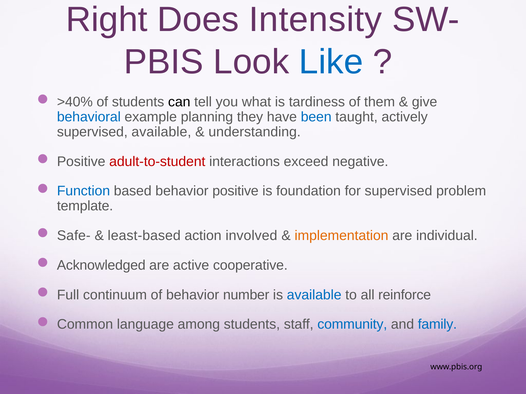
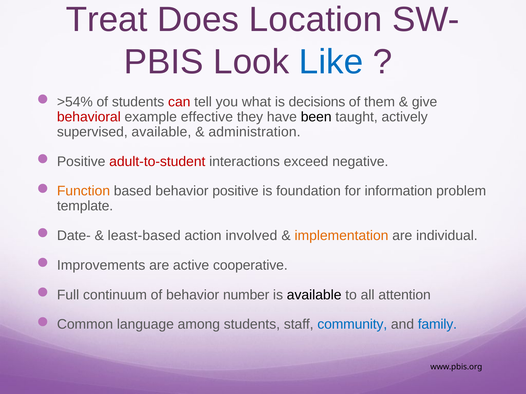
Right: Right -> Treat (107, 20)
Intensity: Intensity -> Location (316, 20)
>40%: >40% -> >54% (75, 102)
can colour: black -> red (179, 102)
tardiness: tardiness -> decisions (317, 102)
behavioral colour: blue -> red (89, 117)
planning: planning -> effective (207, 117)
been colour: blue -> black (316, 117)
understanding: understanding -> administration (255, 132)
Function colour: blue -> orange (84, 191)
for supervised: supervised -> information (399, 191)
Safe-: Safe- -> Date- (74, 236)
Acknowledged: Acknowledged -> Improvements (101, 266)
available colour: blue -> black (314, 295)
reinforce: reinforce -> attention (405, 295)
